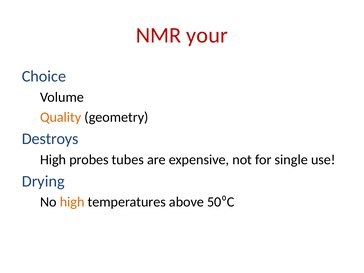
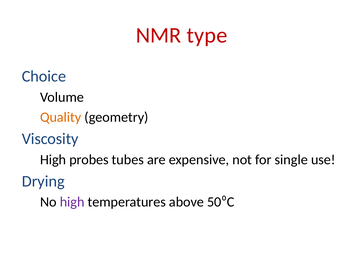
your: your -> type (207, 35)
Destroys: Destroys -> Viscosity (50, 139)
high colour: orange -> purple (72, 202)
